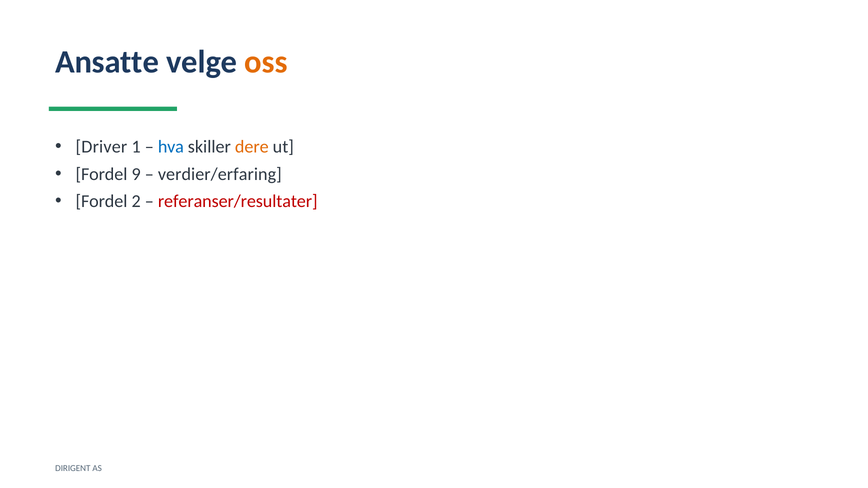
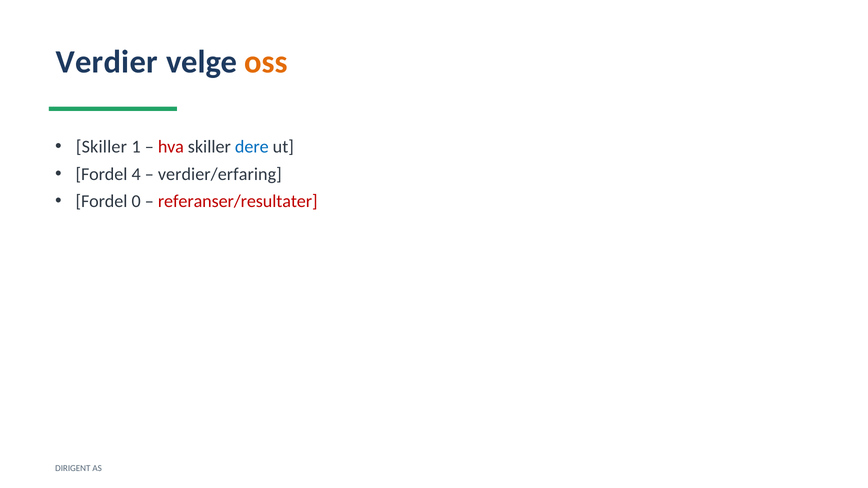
Ansatte: Ansatte -> Verdier (107, 62)
Driver: Driver -> Skiller (101, 147)
hva colour: blue -> red (171, 147)
dere colour: orange -> blue (252, 147)
9: 9 -> 4 (136, 174)
2: 2 -> 0 (136, 201)
